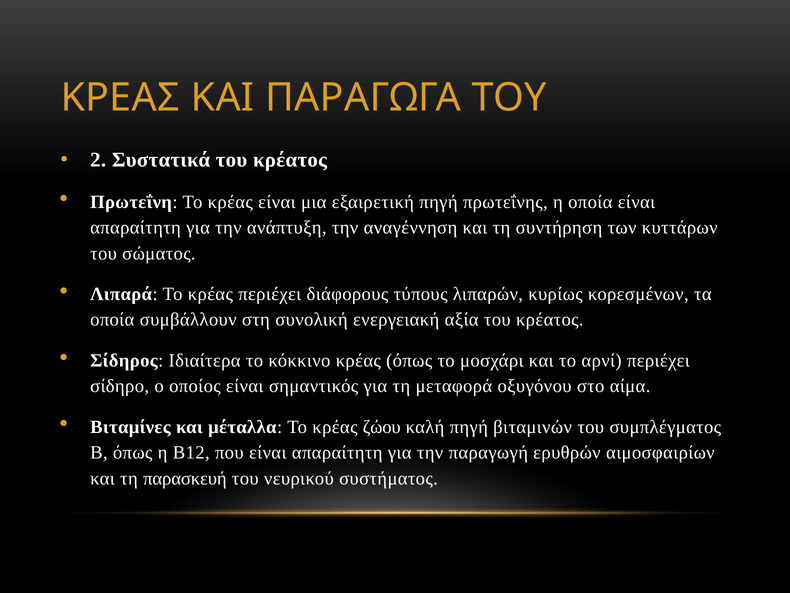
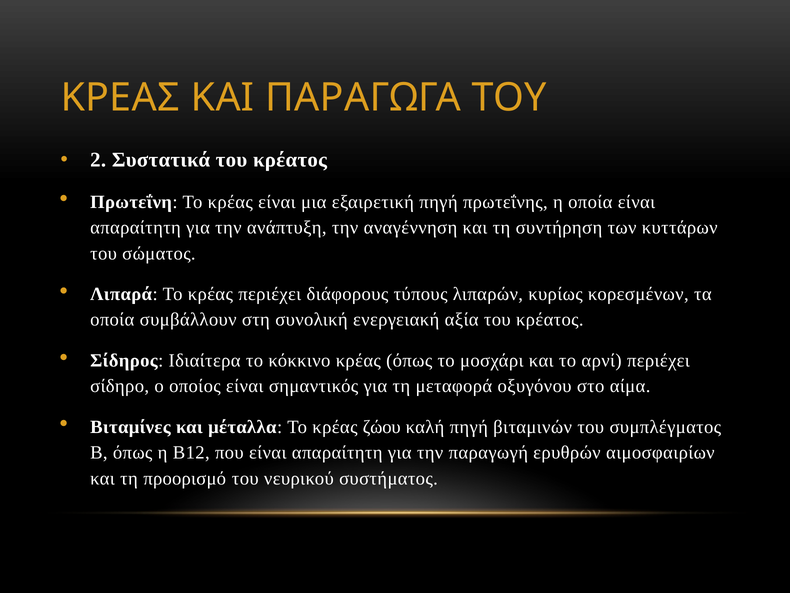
παρασκευή: παρασκευή -> προορισμό (185, 478)
